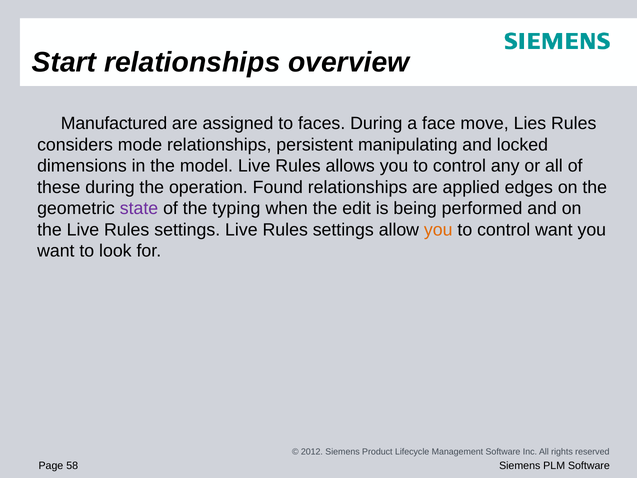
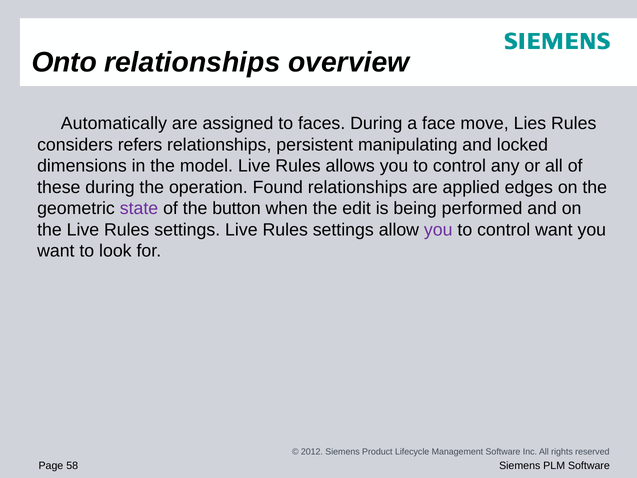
Start: Start -> Onto (64, 63)
Manufactured: Manufactured -> Automatically (114, 123)
mode: mode -> refers (140, 145)
typing: typing -> button (237, 208)
you colour: orange -> purple (438, 230)
